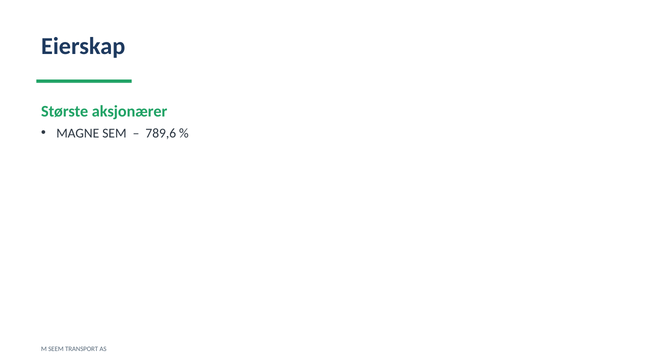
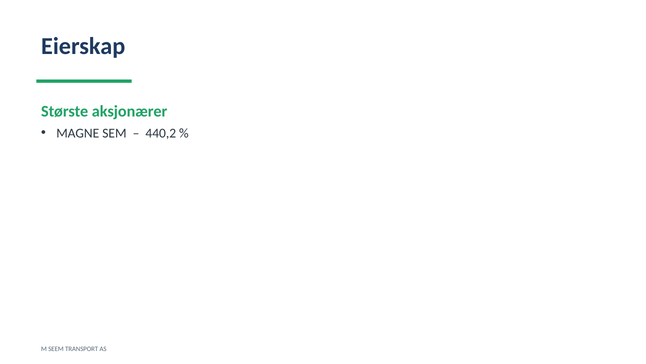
789,6: 789,6 -> 440,2 (161, 133)
